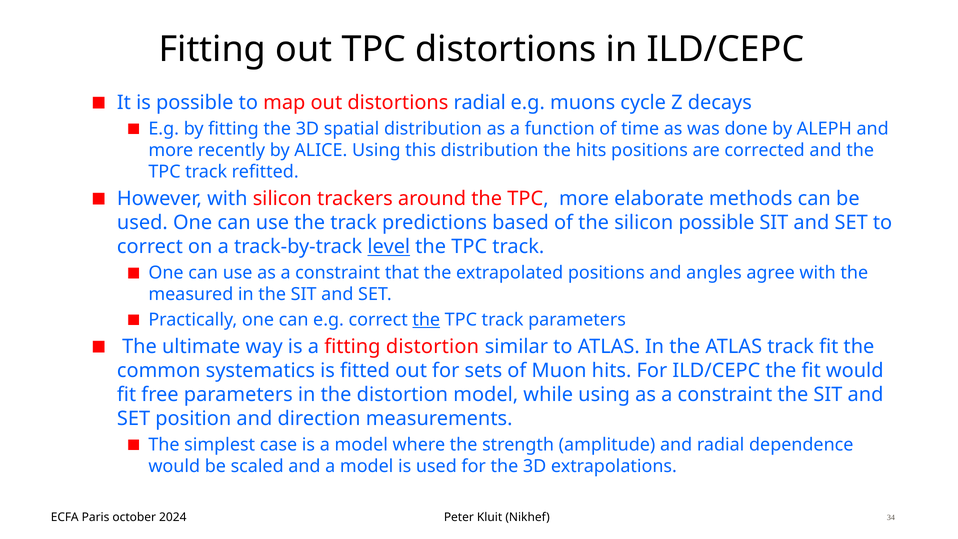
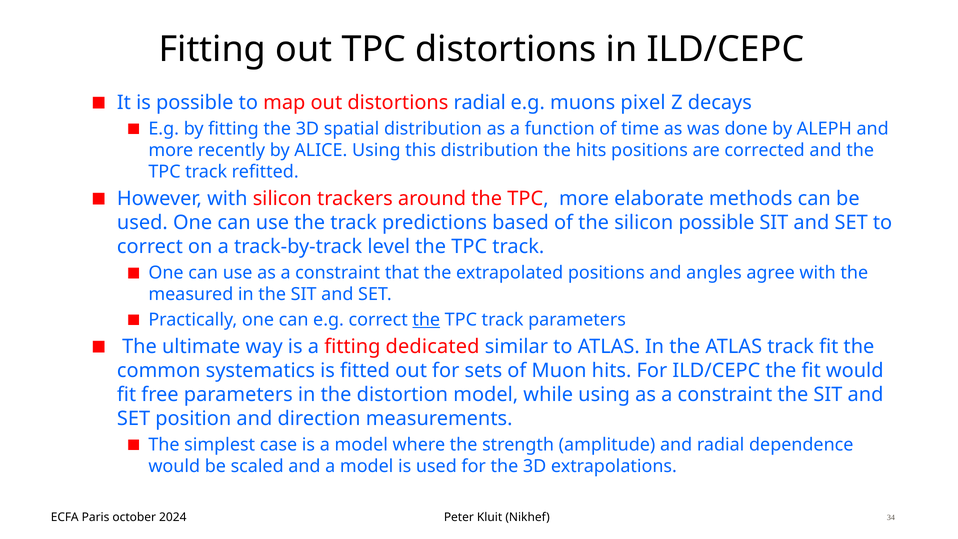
muons cycle: cycle -> pixel (643, 103)
level underline: present -> none (389, 247)
fitting distortion: distortion -> dedicated (433, 347)
